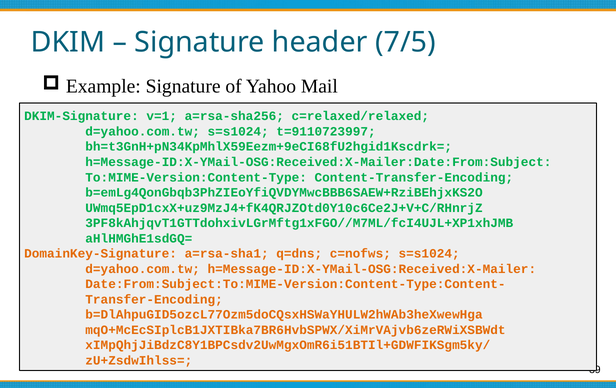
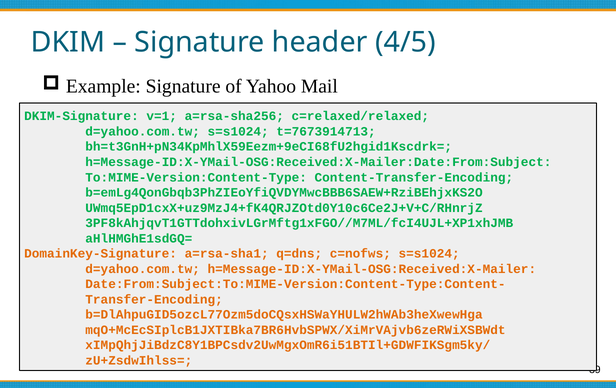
7/5: 7/5 -> 4/5 (405, 42)
t=9110723997: t=9110723997 -> t=7673914713 (326, 132)
